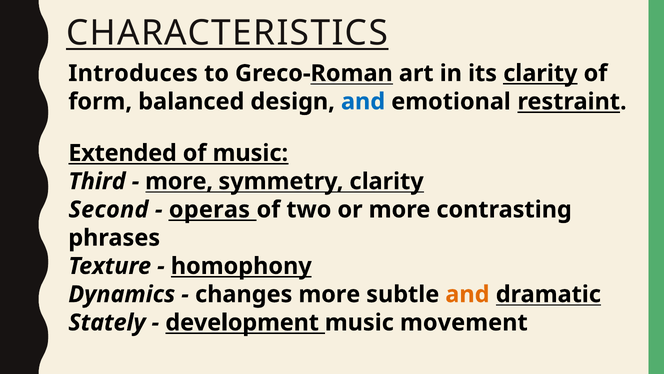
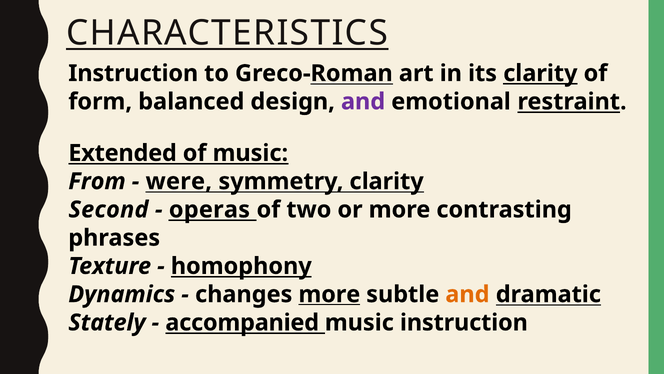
Introduces: Introduces -> Instruction (133, 73)
and colour: blue -> purple (363, 101)
Third: Third -> From (97, 181)
more: more -> were (179, 181)
more underline: none -> present (329, 294)
development: development -> accompanied (242, 322)
music movement: movement -> instruction (464, 322)
